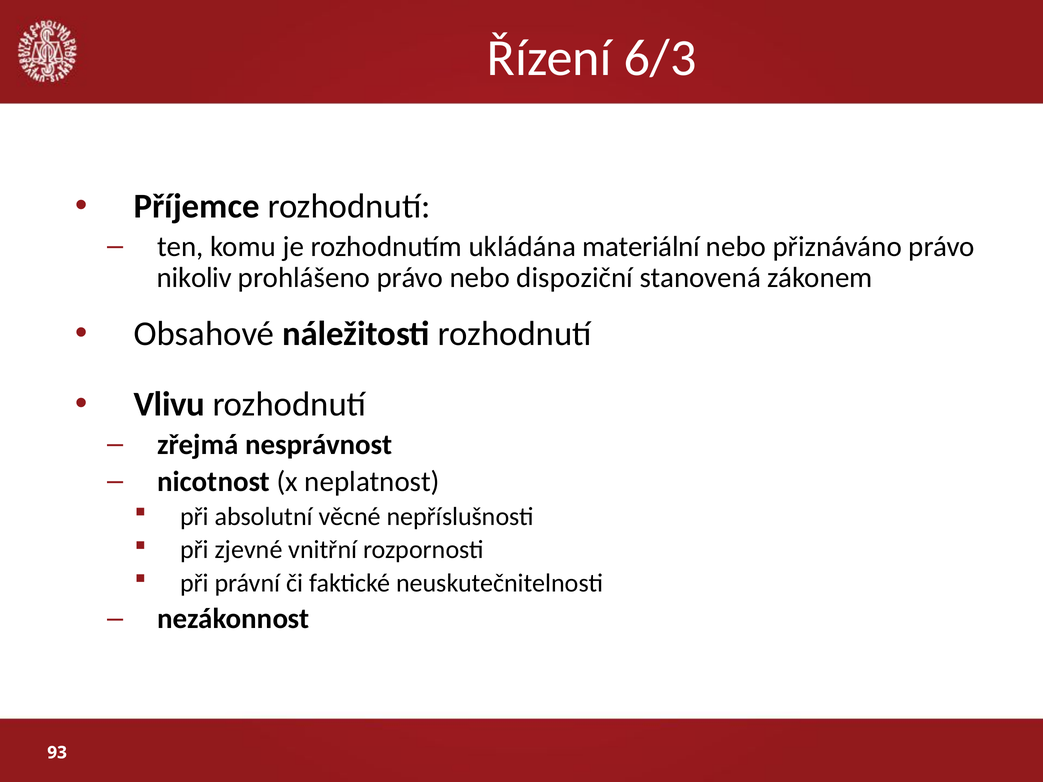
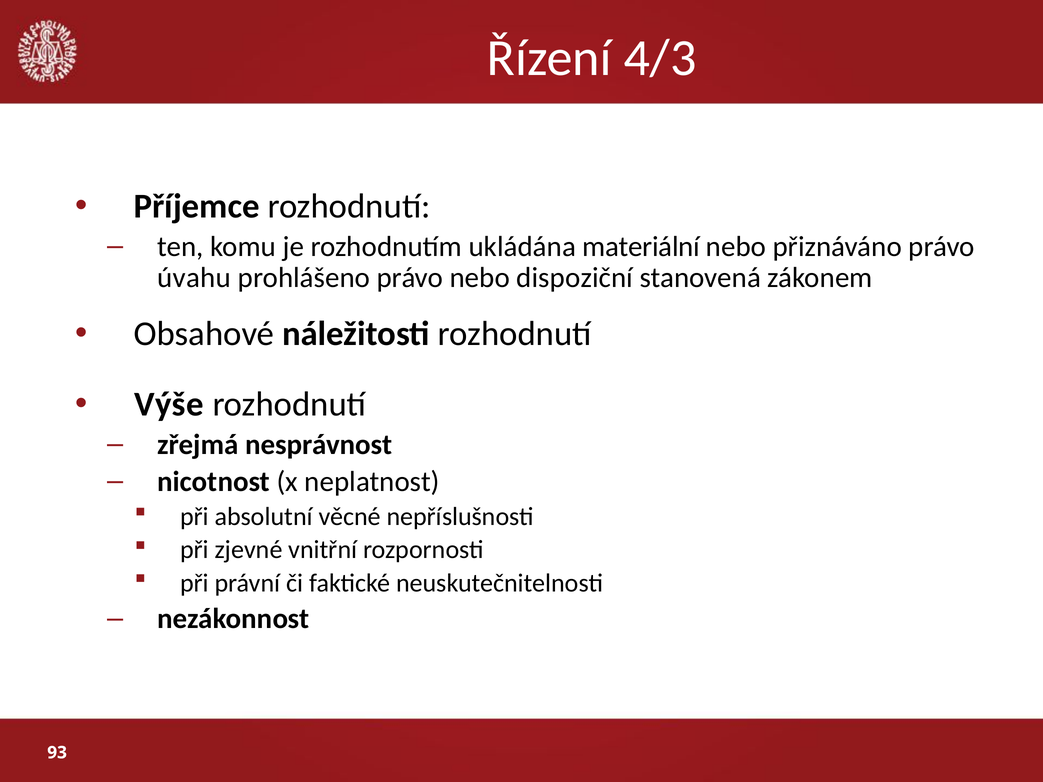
6/3: 6/3 -> 4/3 (660, 58)
nikoliv: nikoliv -> úvahu (194, 278)
Vlivu: Vlivu -> Výše (169, 404)
